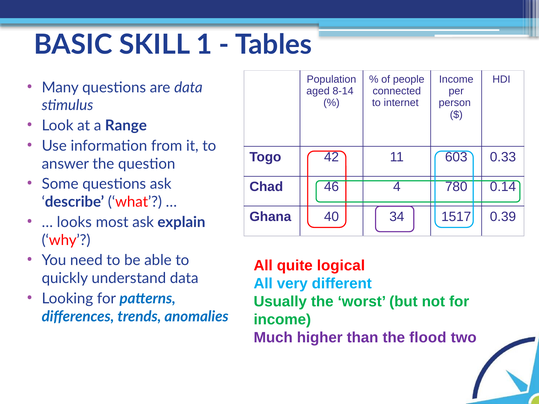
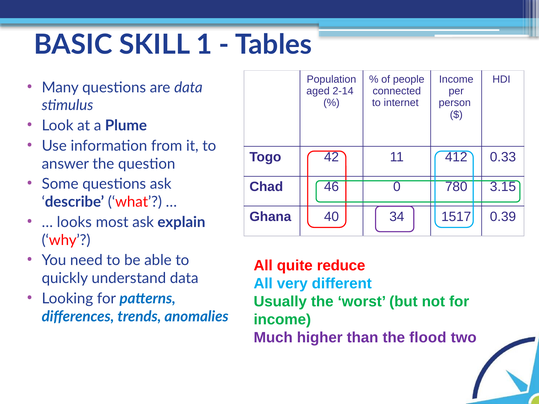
8-14: 8-14 -> 2-14 (343, 91)
Range: Range -> Plume (126, 126)
603: 603 -> 412 (456, 157)
4: 4 -> 0 (397, 187)
0.14: 0.14 -> 3.15 (503, 187)
logical: logical -> reduce (341, 266)
